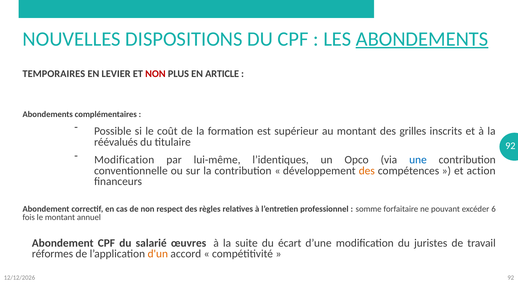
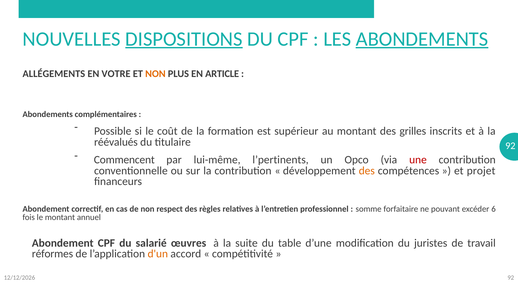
DISPOSITIONS underline: none -> present (184, 39)
TEMPORAIRES: TEMPORAIRES -> ALLÉGEMENTS (54, 74)
LEVIER: LEVIER -> VOTRE (116, 74)
NON colour: red -> orange (155, 74)
Modification: Modification -> Commencent (124, 160)
l’identiques: l’identiques -> l’pertinents (281, 160)
une colour: blue -> red (418, 160)
action: action -> projet (481, 171)
écart: écart -> table (290, 243)
